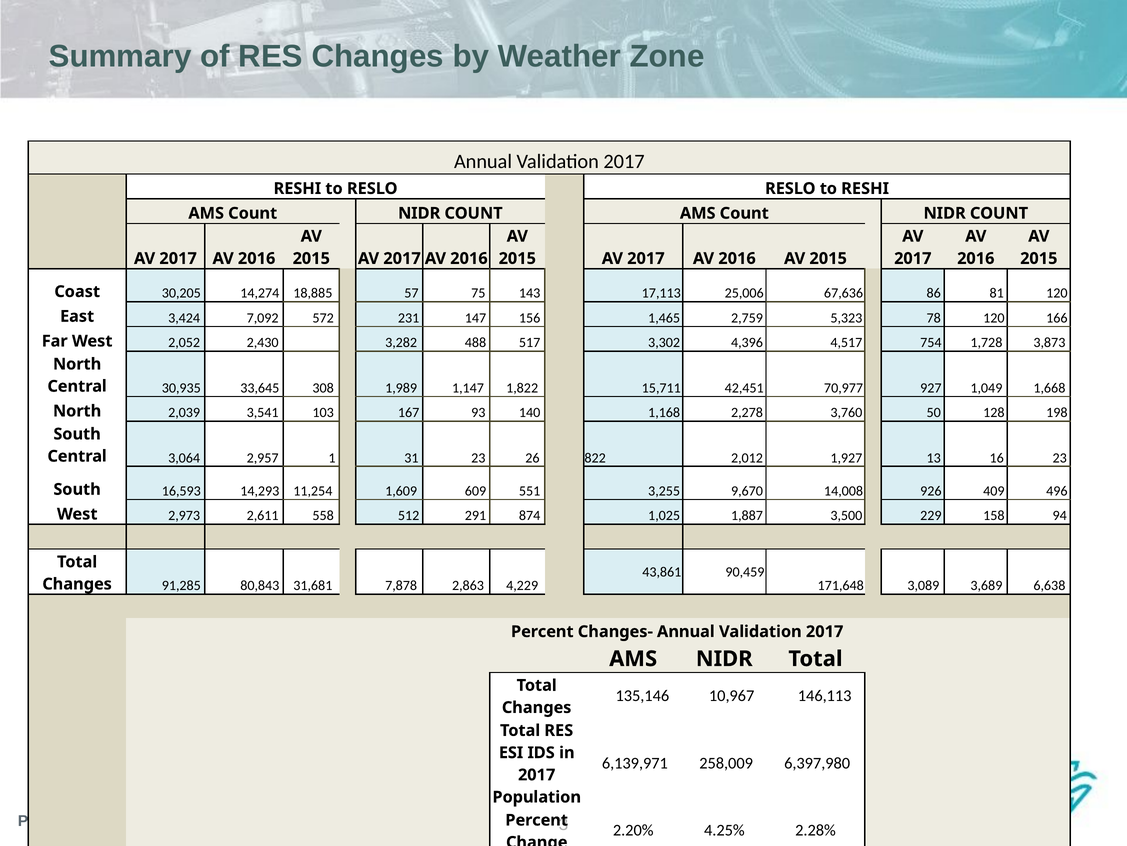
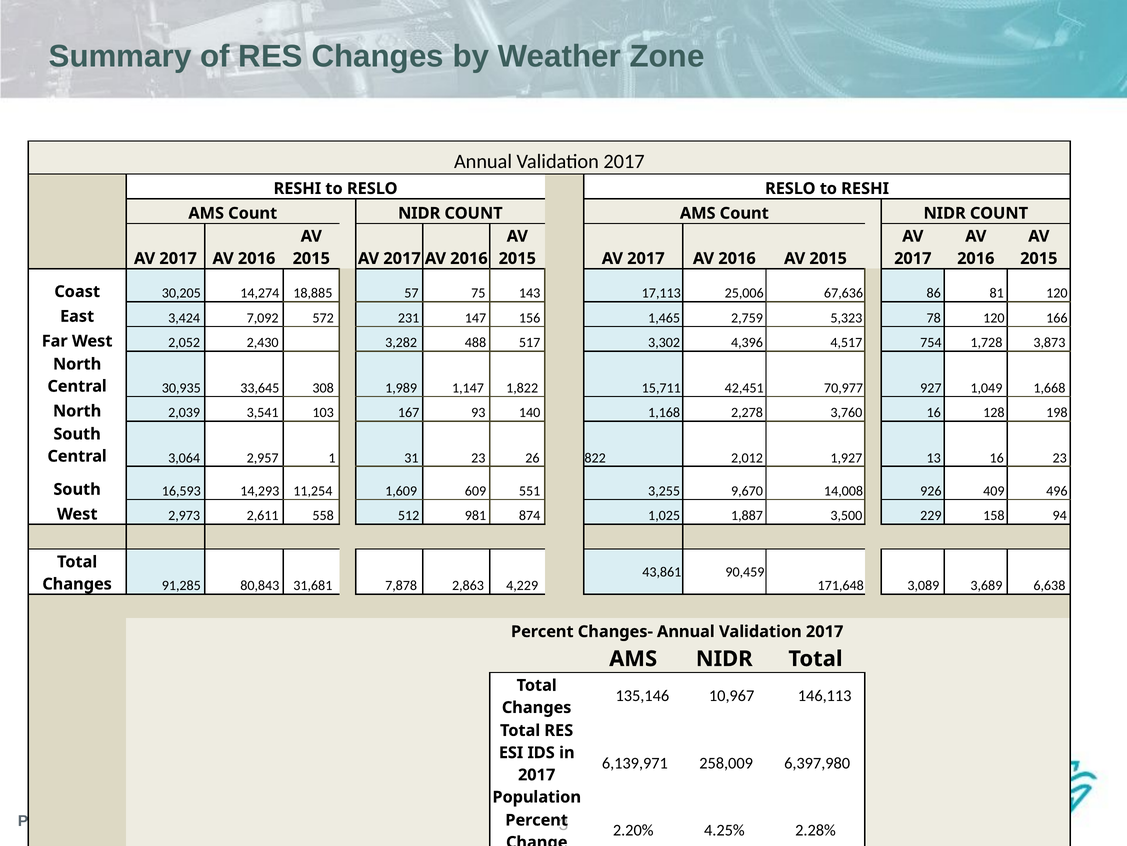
3,760 50: 50 -> 16 (934, 412)
291: 291 -> 981 (476, 515)
